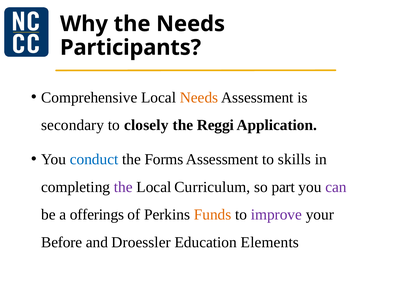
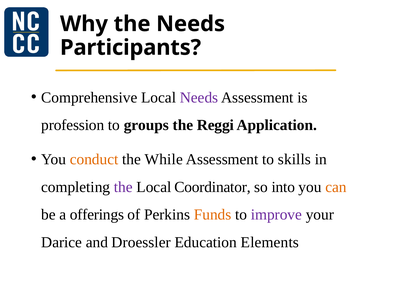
Needs colour: orange -> purple (199, 98)
secondary: secondary -> profession (73, 125)
closely: closely -> groups (146, 125)
conduct colour: blue -> orange (94, 159)
Forms: Forms -> While (164, 159)
Curriculum: Curriculum -> Coordinator (212, 187)
part: part -> into (283, 187)
can colour: purple -> orange (336, 187)
Before: Before -> Darice (62, 242)
